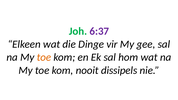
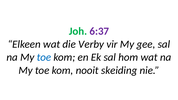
Dinge: Dinge -> Verby (91, 44)
toe colour: orange -> blue (44, 57)
dissipels: dissipels -> skeiding (119, 70)
